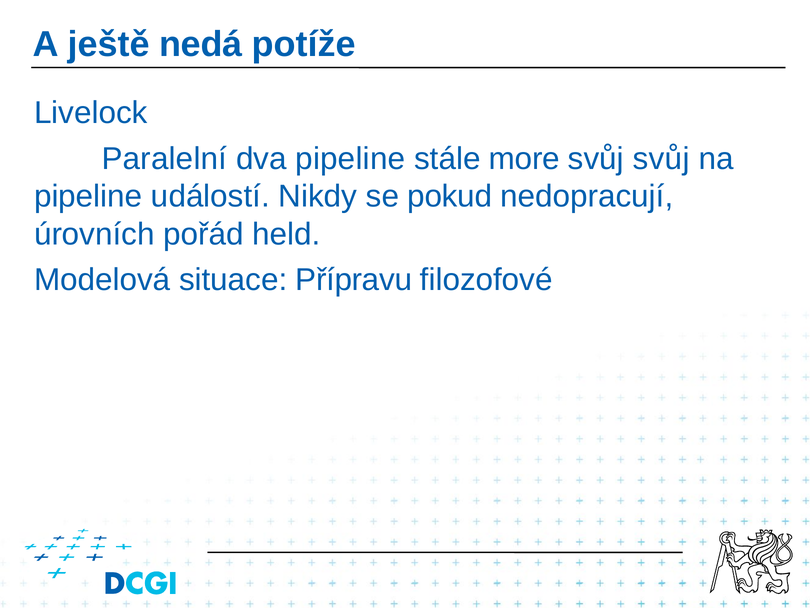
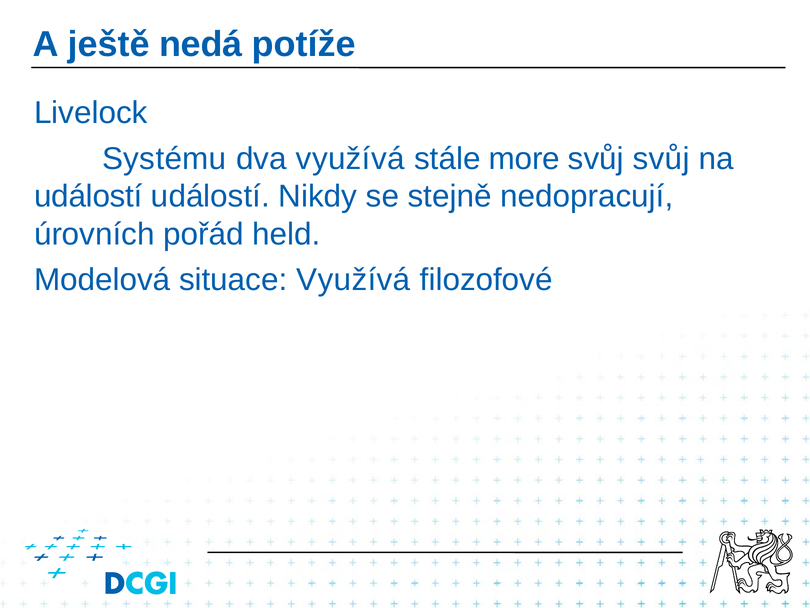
Paralelní: Paralelní -> Systému (164, 158)
dva pipeline: pipeline -> využívá (350, 158)
pipeline: pipeline -> událostí (88, 196)
pokud: pokud -> stejně (450, 196)
situace Přípravu: Přípravu -> Využívá (353, 280)
